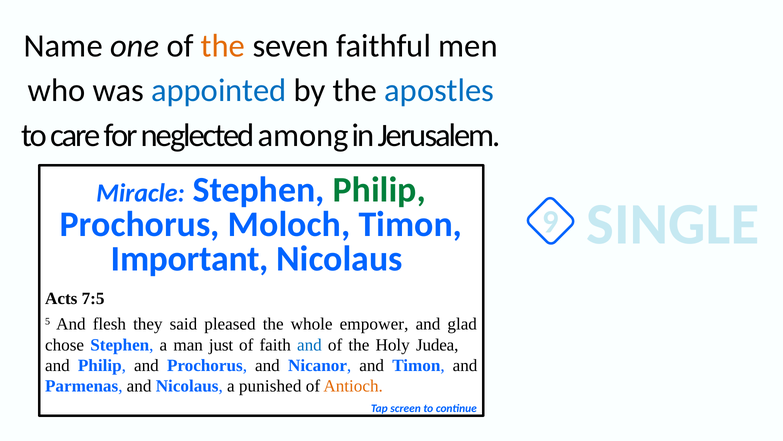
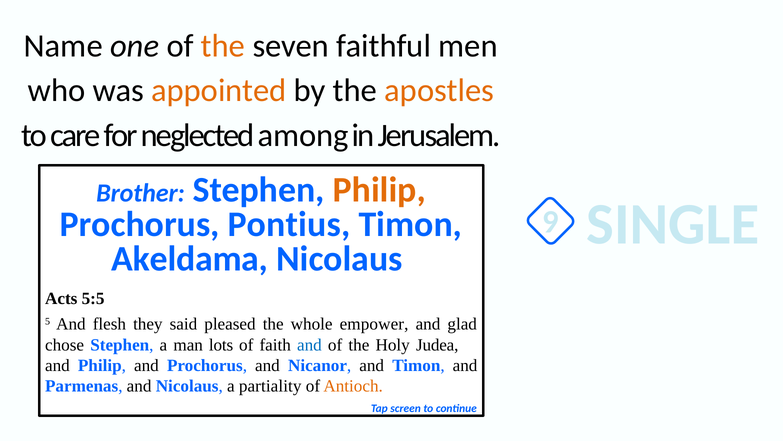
appointed colour: blue -> orange (219, 90)
apostles colour: blue -> orange (439, 90)
Miracle: Miracle -> Brother (140, 193)
Philip colour: green -> orange (379, 190)
Moloch: Moloch -> Pontius (289, 224)
Important: Important -> Akeldama (190, 258)
7:5: 7:5 -> 5:5 (93, 298)
just: just -> lots (221, 344)
punished: punished -> partiality (270, 386)
